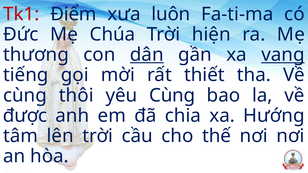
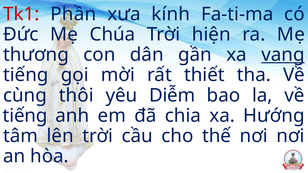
Điểm: Điểm -> Phần (73, 14)
luôn: luôn -> kính (171, 14)
dân underline: present -> none (147, 55)
yêu Cùng: Cùng -> Diễm (172, 95)
được: được -> tiếng (25, 116)
